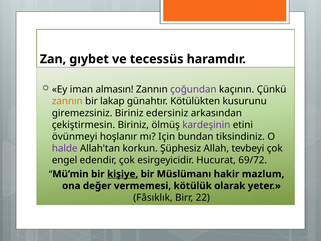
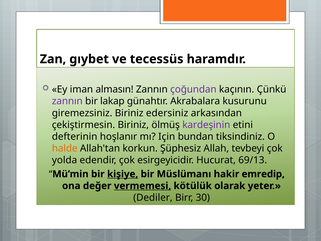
zannın colour: orange -> purple (67, 101)
Kötülükten: Kötülükten -> Akrabalara (195, 101)
övünmeyi: övünmeyi -> defterinin (75, 136)
halde colour: purple -> orange (65, 148)
engel: engel -> yolda (65, 160)
69/72: 69/72 -> 69/13 (253, 160)
mazlum: mazlum -> emredip (263, 174)
vermemesi underline: none -> present (143, 186)
Fâsıklık: Fâsıklık -> Dediler (153, 197)
22: 22 -> 30 (203, 197)
